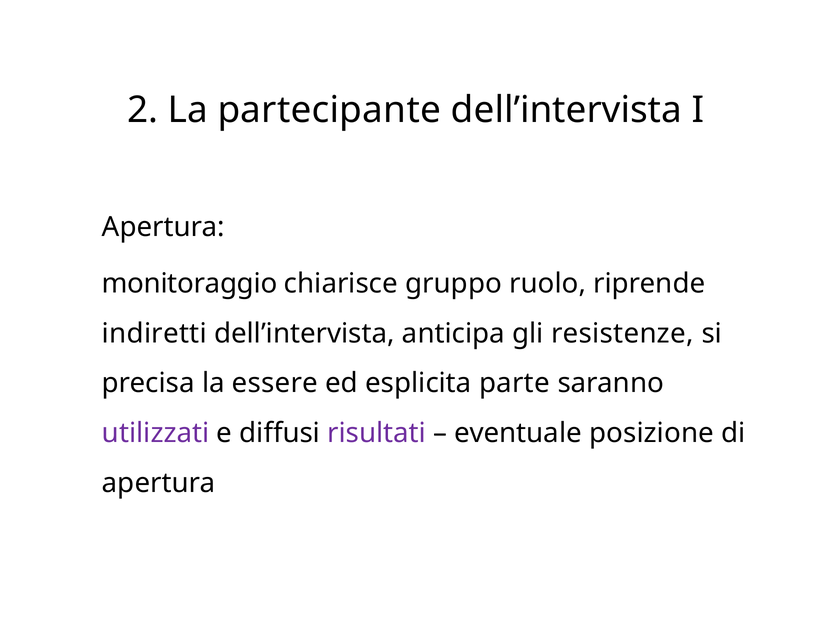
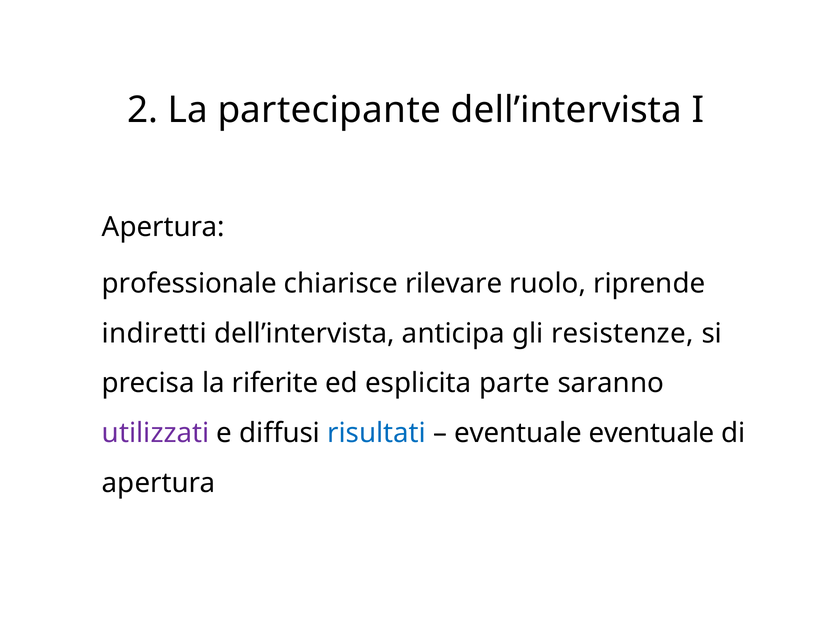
monitoraggio: monitoraggio -> professionale (189, 283)
gruppo: gruppo -> rilevare (454, 283)
essere: essere -> riferite (275, 383)
risultati colour: purple -> blue (377, 433)
eventuale posizione: posizione -> eventuale (652, 433)
